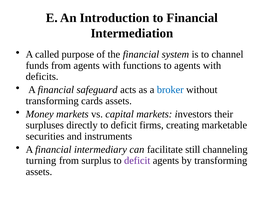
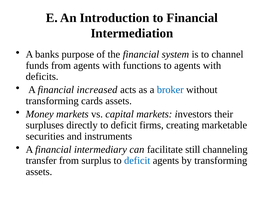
called: called -> banks (47, 54)
safeguard: safeguard -> increased (97, 90)
turning: turning -> transfer (41, 161)
deficit colour: purple -> blue (137, 161)
